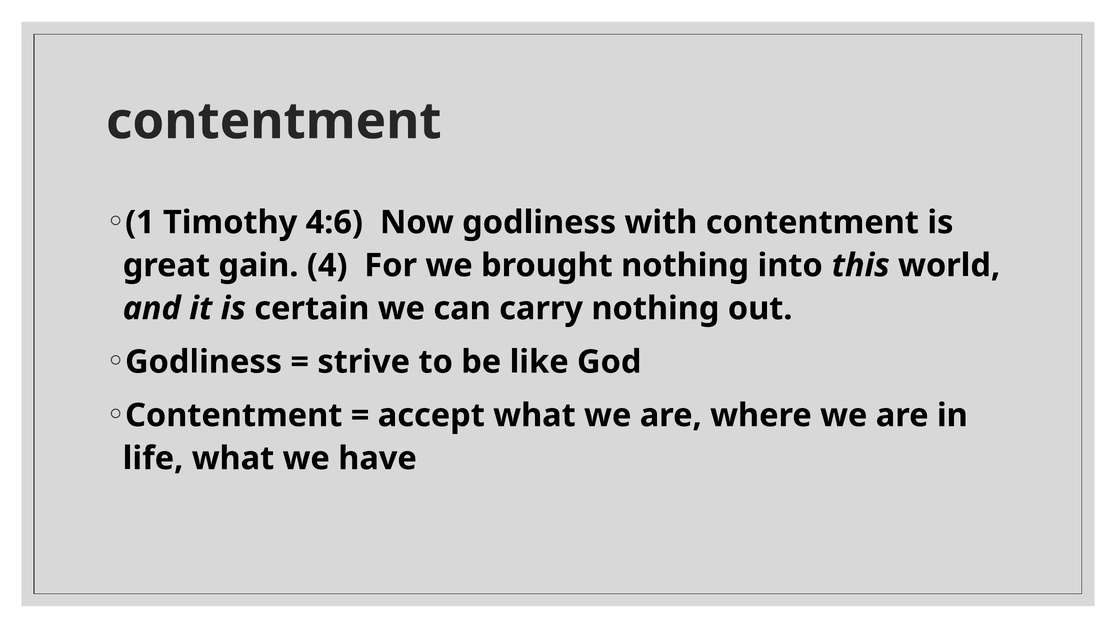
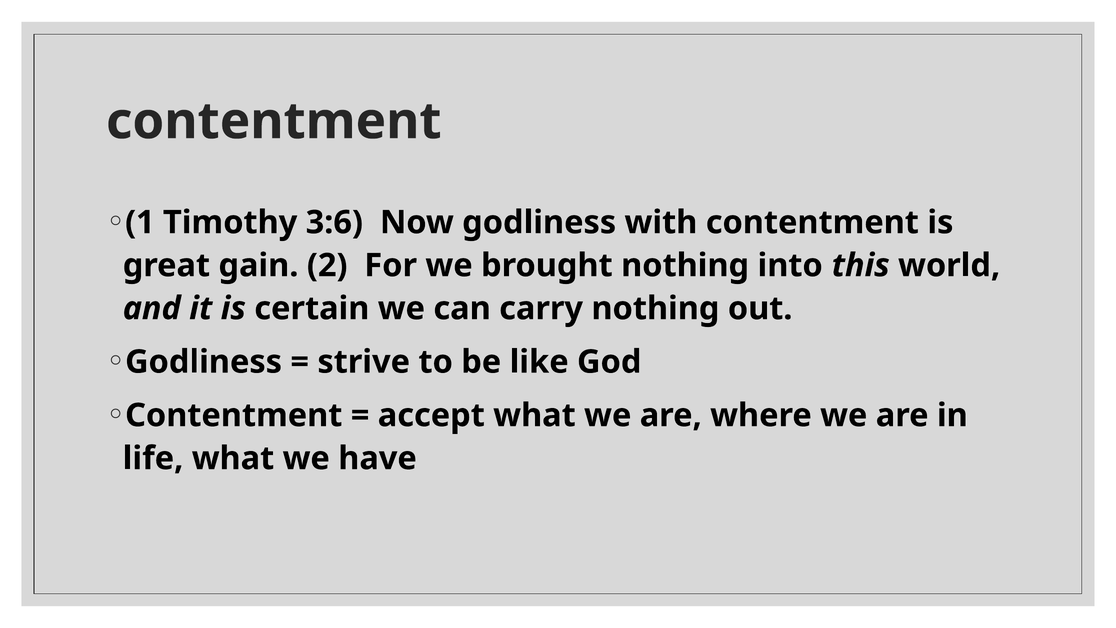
4:6: 4:6 -> 3:6 (334, 222)
4: 4 -> 2 (327, 265)
